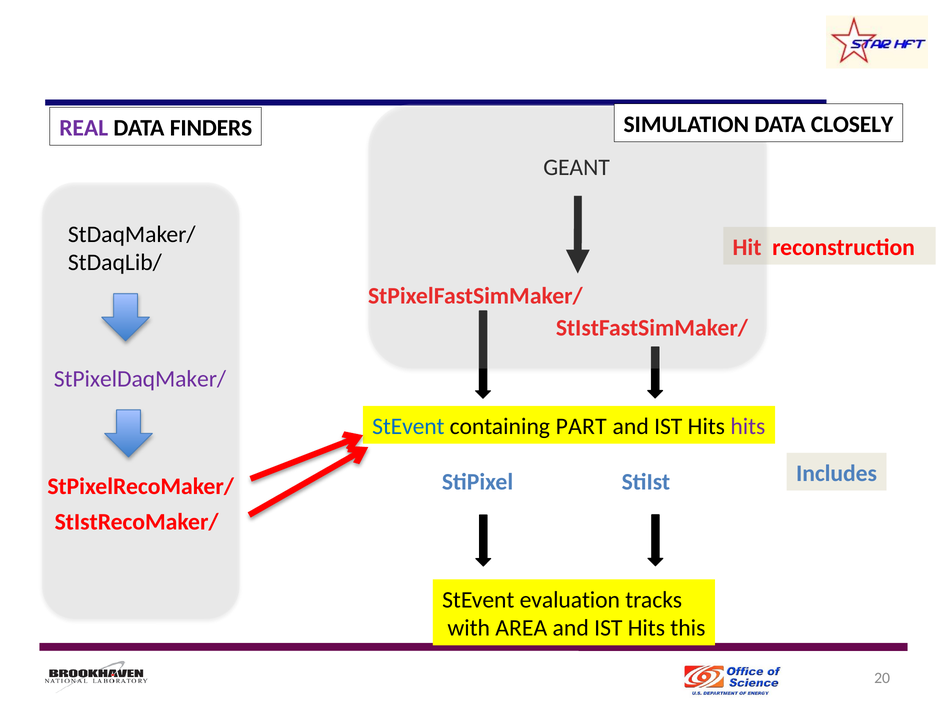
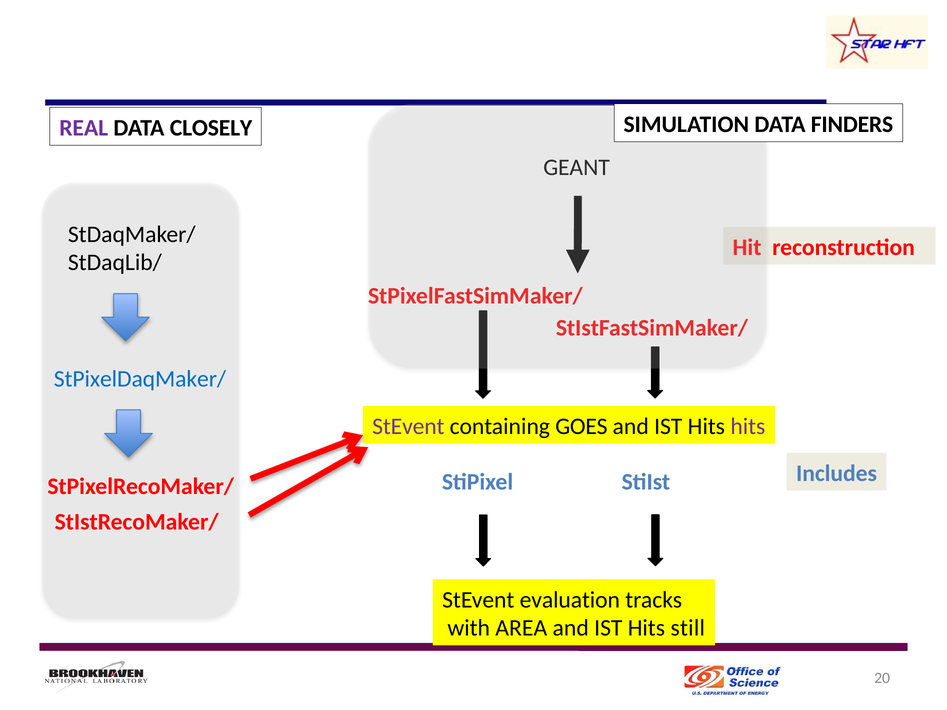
FINDERS: FINDERS -> CLOSELY (211, 128)
CLOSELY: CLOSELY -> FINDERS (852, 124)
StPixelDaqMaker/ colour: purple -> blue (140, 379)
StEvent colour: blue -> purple (408, 427)
PART: PART -> GOES (581, 427)
this: this -> still (688, 628)
